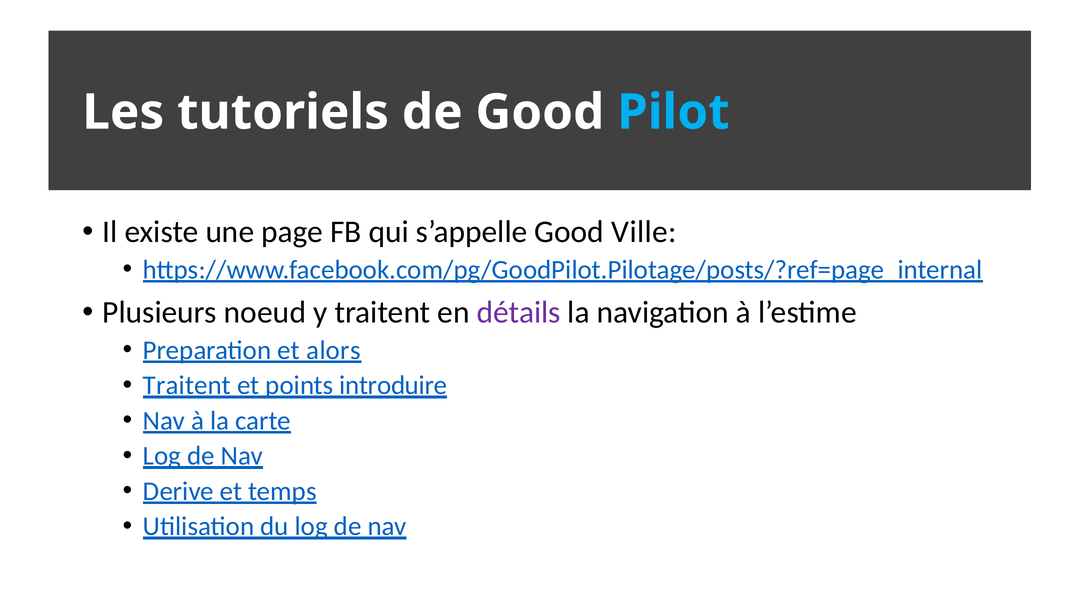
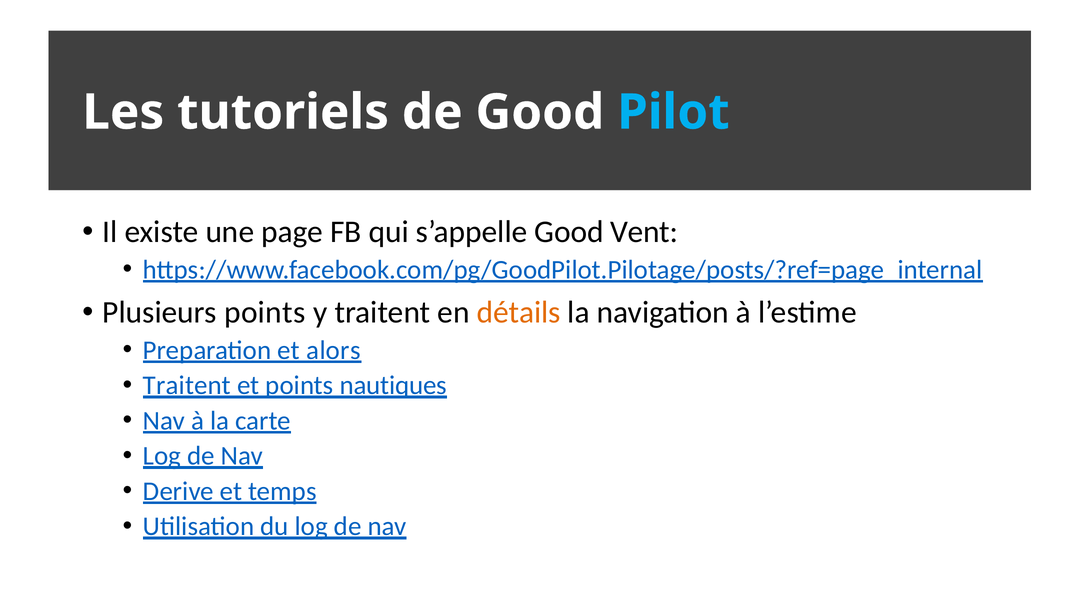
Ville: Ville -> Vent (644, 232)
Plusieurs noeud: noeud -> points (265, 313)
détails colour: purple -> orange (519, 313)
introduire: introduire -> nautiques (393, 385)
